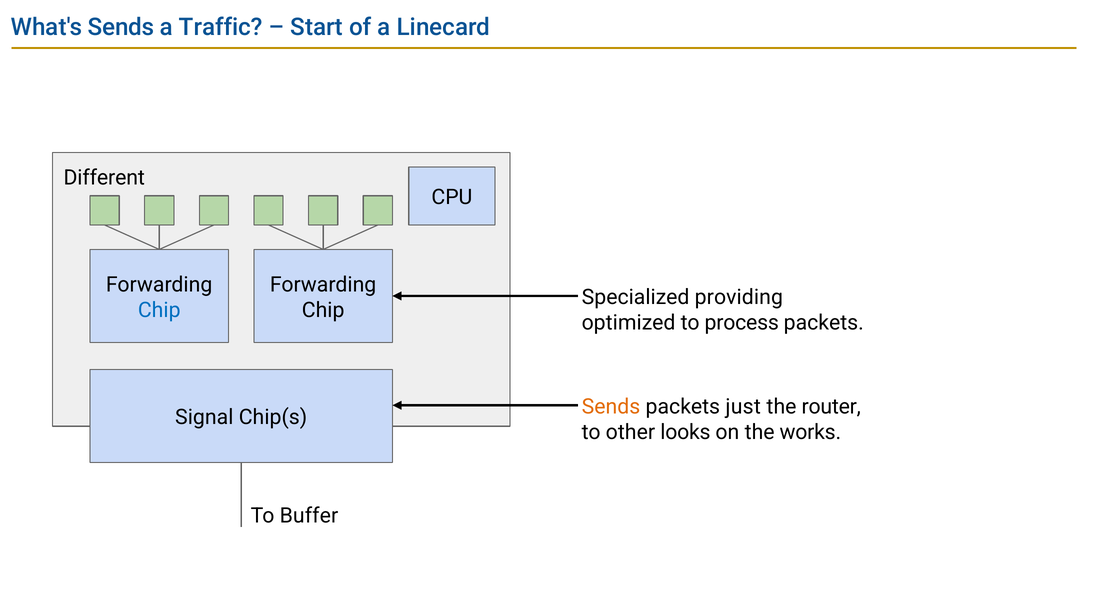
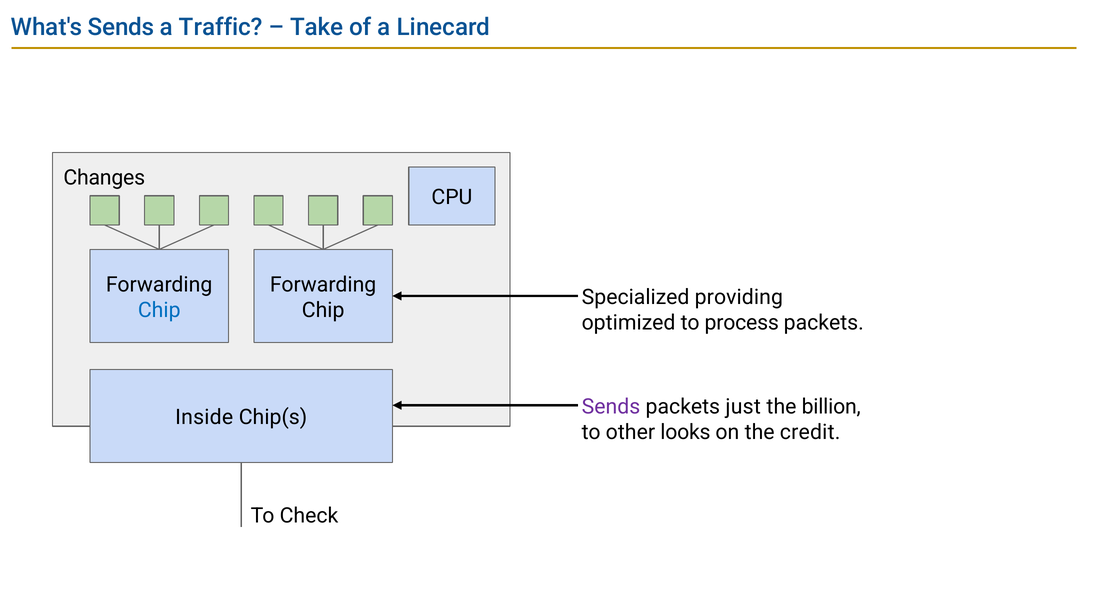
Start: Start -> Take (317, 27)
Different: Different -> Changes (104, 178)
Sends colour: orange -> purple (611, 407)
router: router -> billion (831, 407)
Signal: Signal -> Inside (204, 417)
works: works -> credit (810, 432)
Buffer: Buffer -> Check (309, 516)
